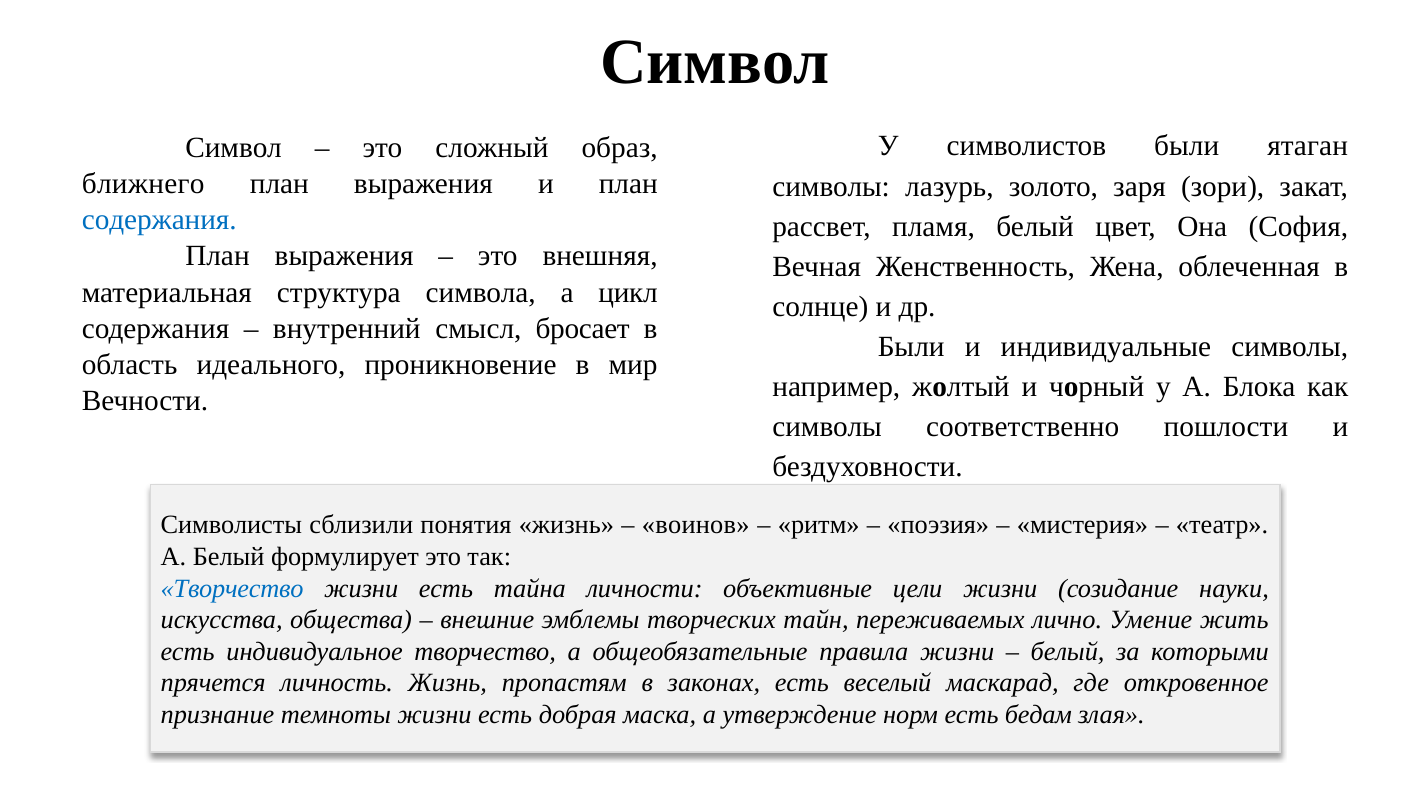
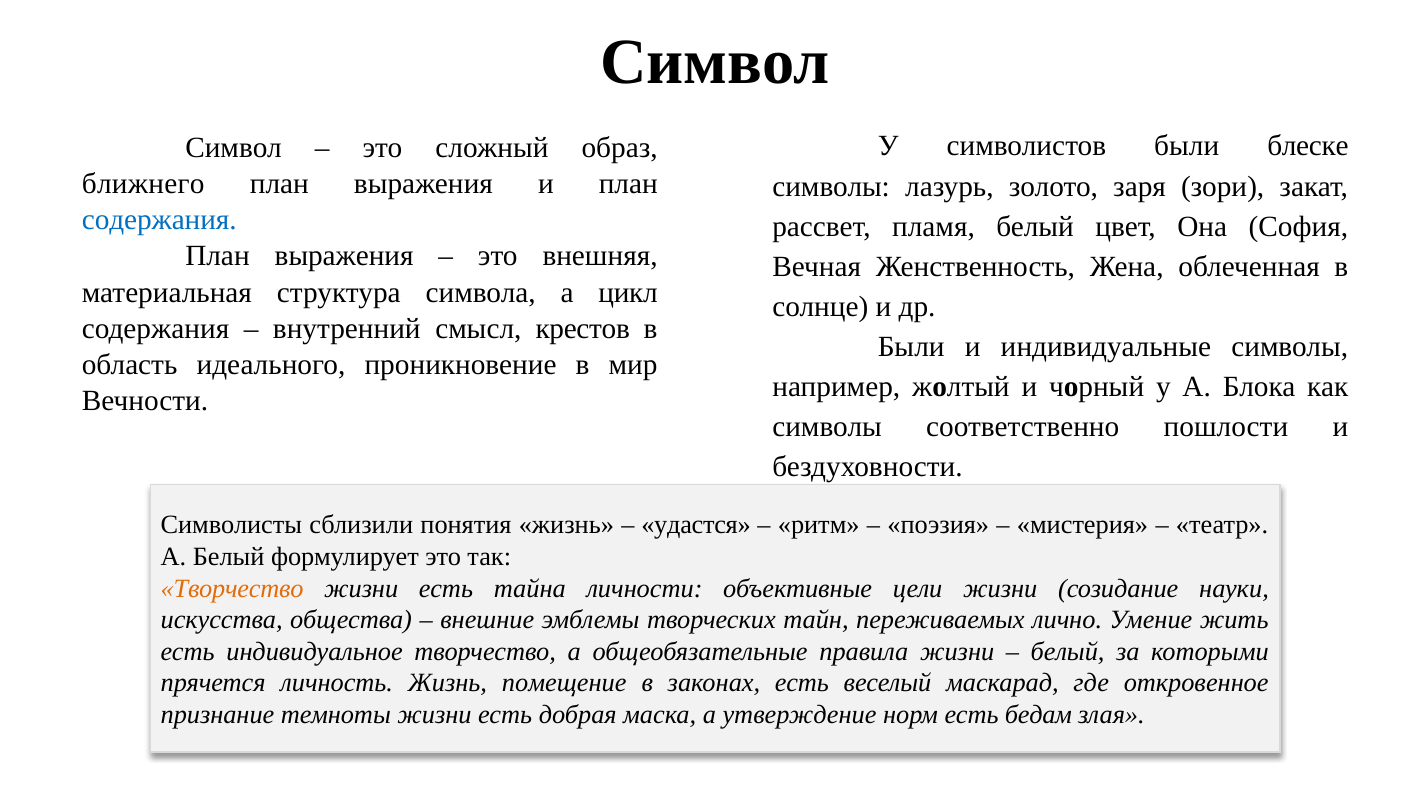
ятаган: ятаган -> блеске (1308, 146)
бросает: бросает -> крестов (583, 328)
воинов: воинов -> удастся (696, 525)
Творчество colour: blue -> orange (232, 588)
пропастям: пропастям -> помещение (564, 683)
